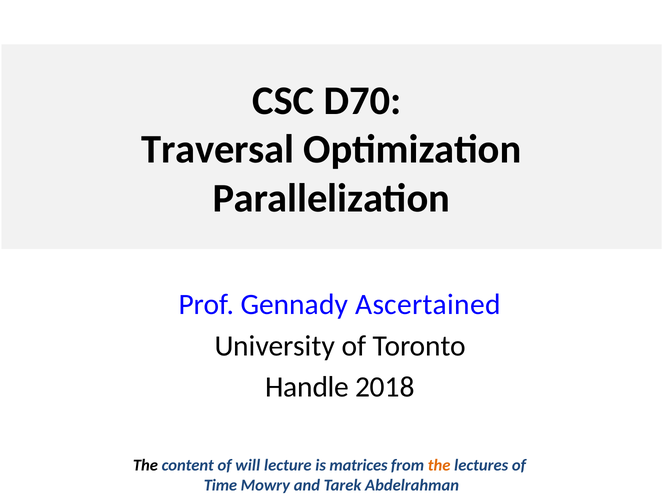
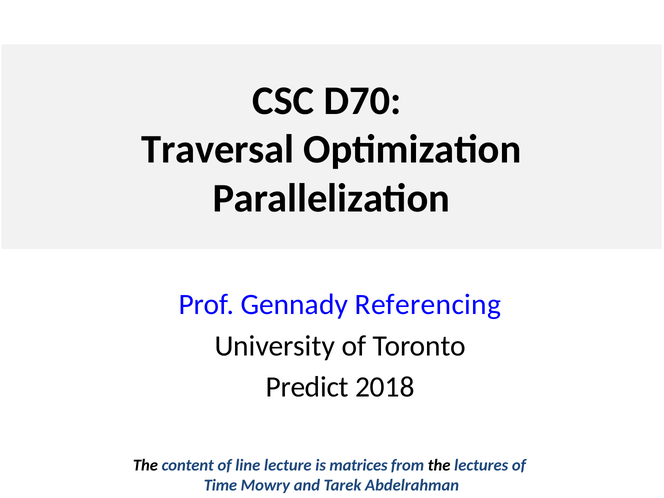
Ascertained: Ascertained -> Referencing (428, 305)
Handle: Handle -> Predict (307, 387)
will: will -> line (248, 465)
the colour: orange -> black (439, 465)
